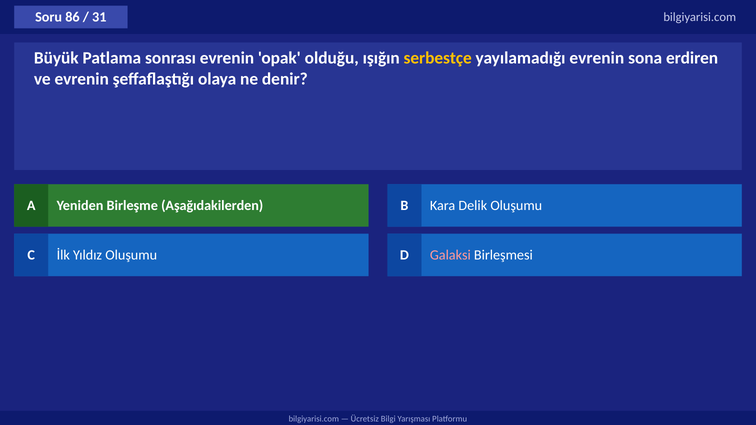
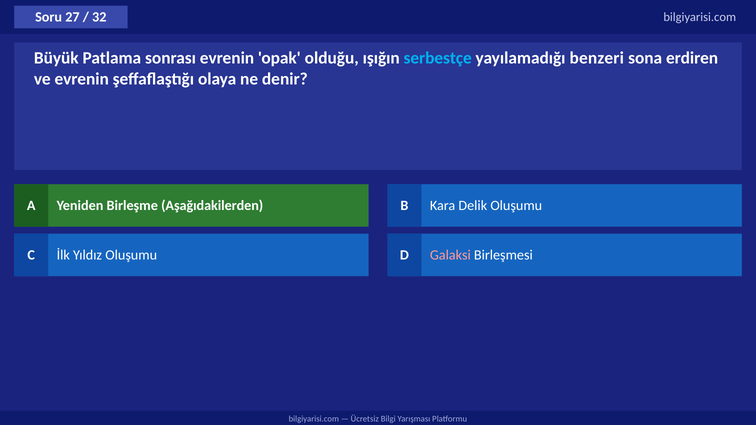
86: 86 -> 27 (72, 17)
31: 31 -> 32 (99, 17)
serbestçe colour: yellow -> light blue (438, 58)
yayılamadığı evrenin: evrenin -> benzeri (597, 58)
